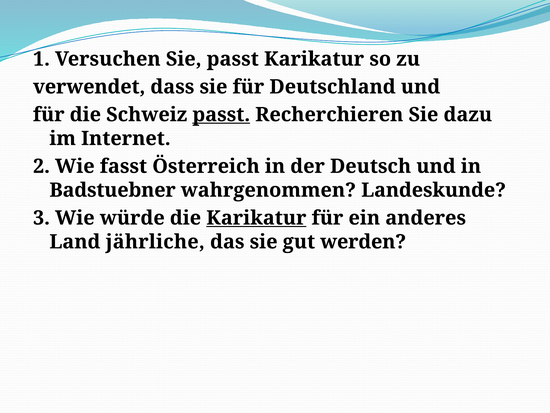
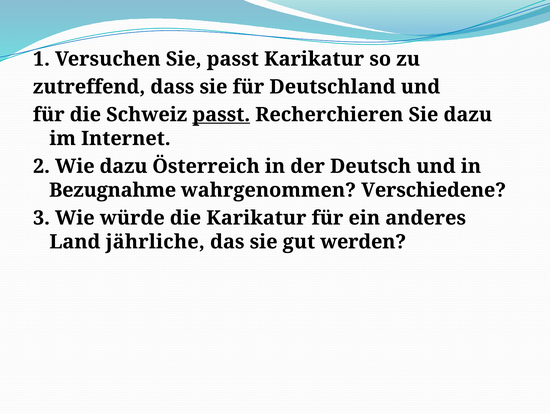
verwendet: verwendet -> zutreffend (89, 87)
Wie fasst: fasst -> dazu (124, 166)
Badstuebner: Badstuebner -> Bezugnahme (113, 190)
Landeskunde: Landeskunde -> Verschiedene (434, 190)
Karikatur underline: present -> none (256, 218)
